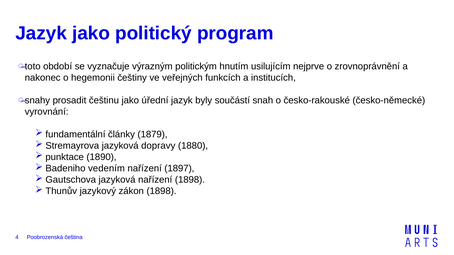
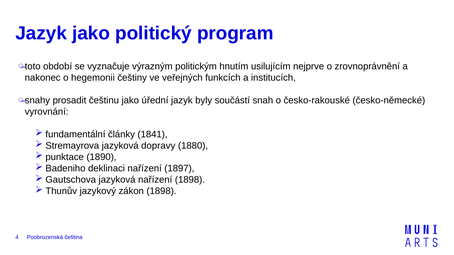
1879: 1879 -> 1841 (153, 135)
vedením: vedením -> deklinaci (107, 169)
